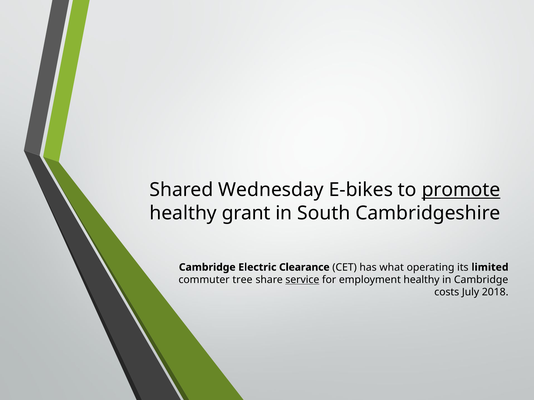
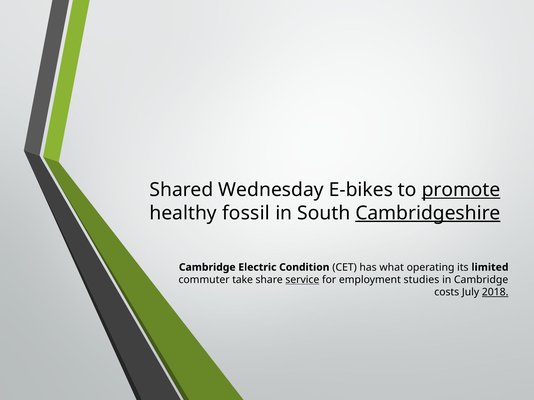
grant: grant -> fossil (246, 213)
Cambridgeshire underline: none -> present (428, 213)
Clearance: Clearance -> Condition (304, 268)
tree: tree -> take (243, 280)
employment healthy: healthy -> studies (421, 280)
2018 underline: none -> present (495, 293)
